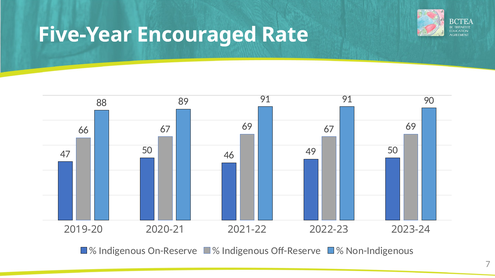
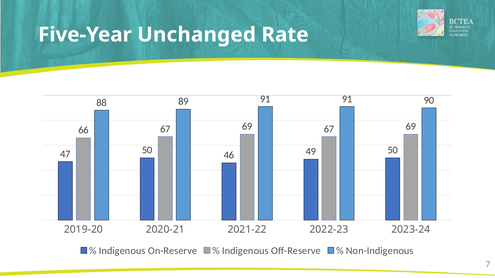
Encouraged: Encouraged -> Unchanged (197, 35)
